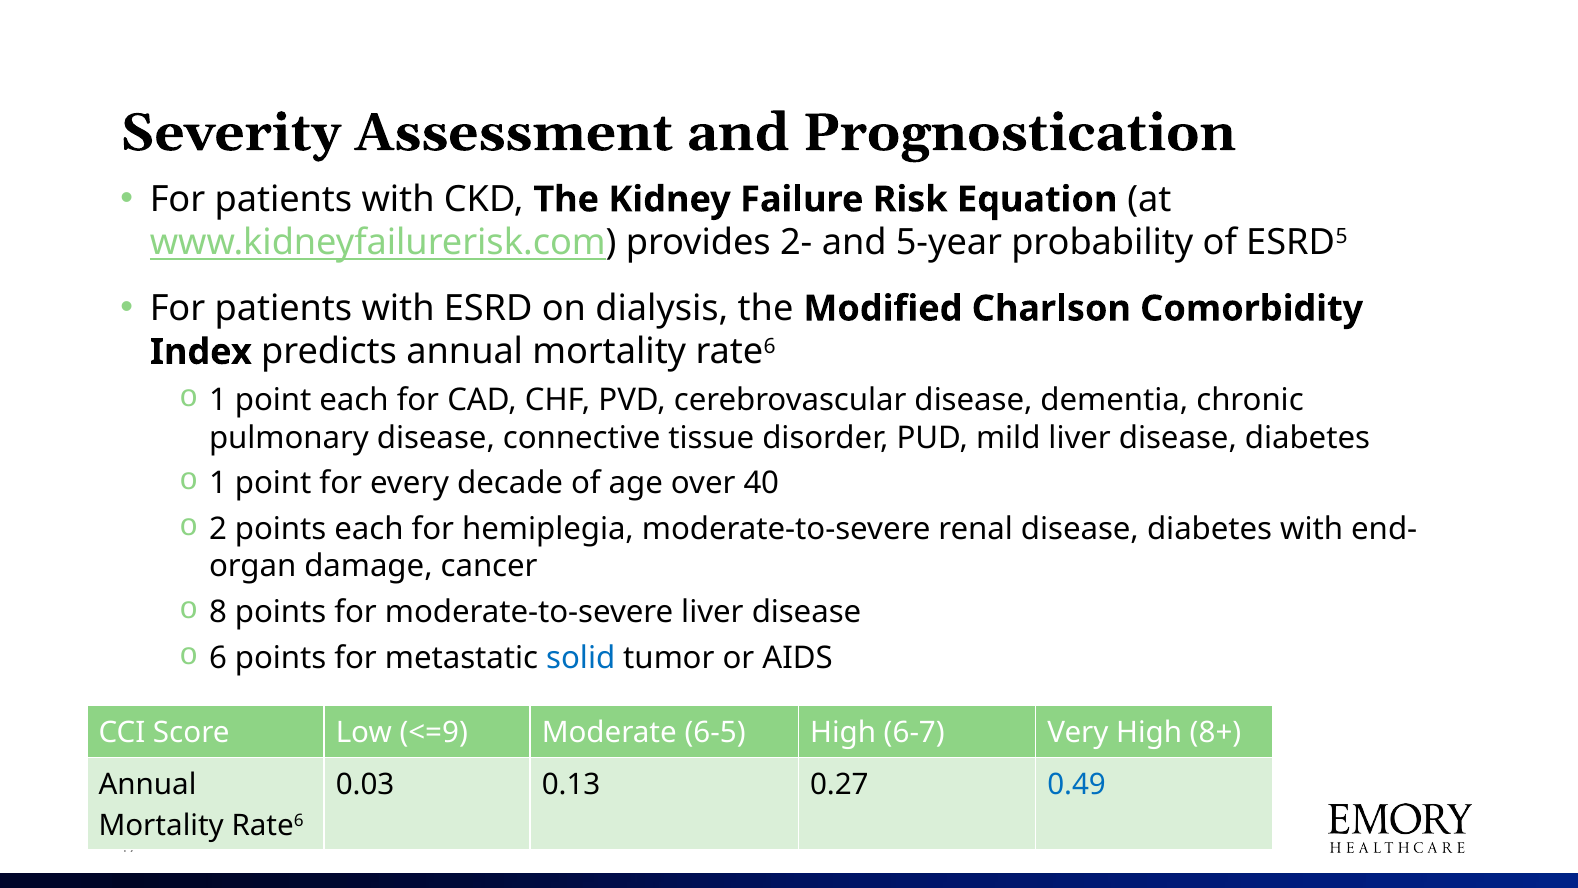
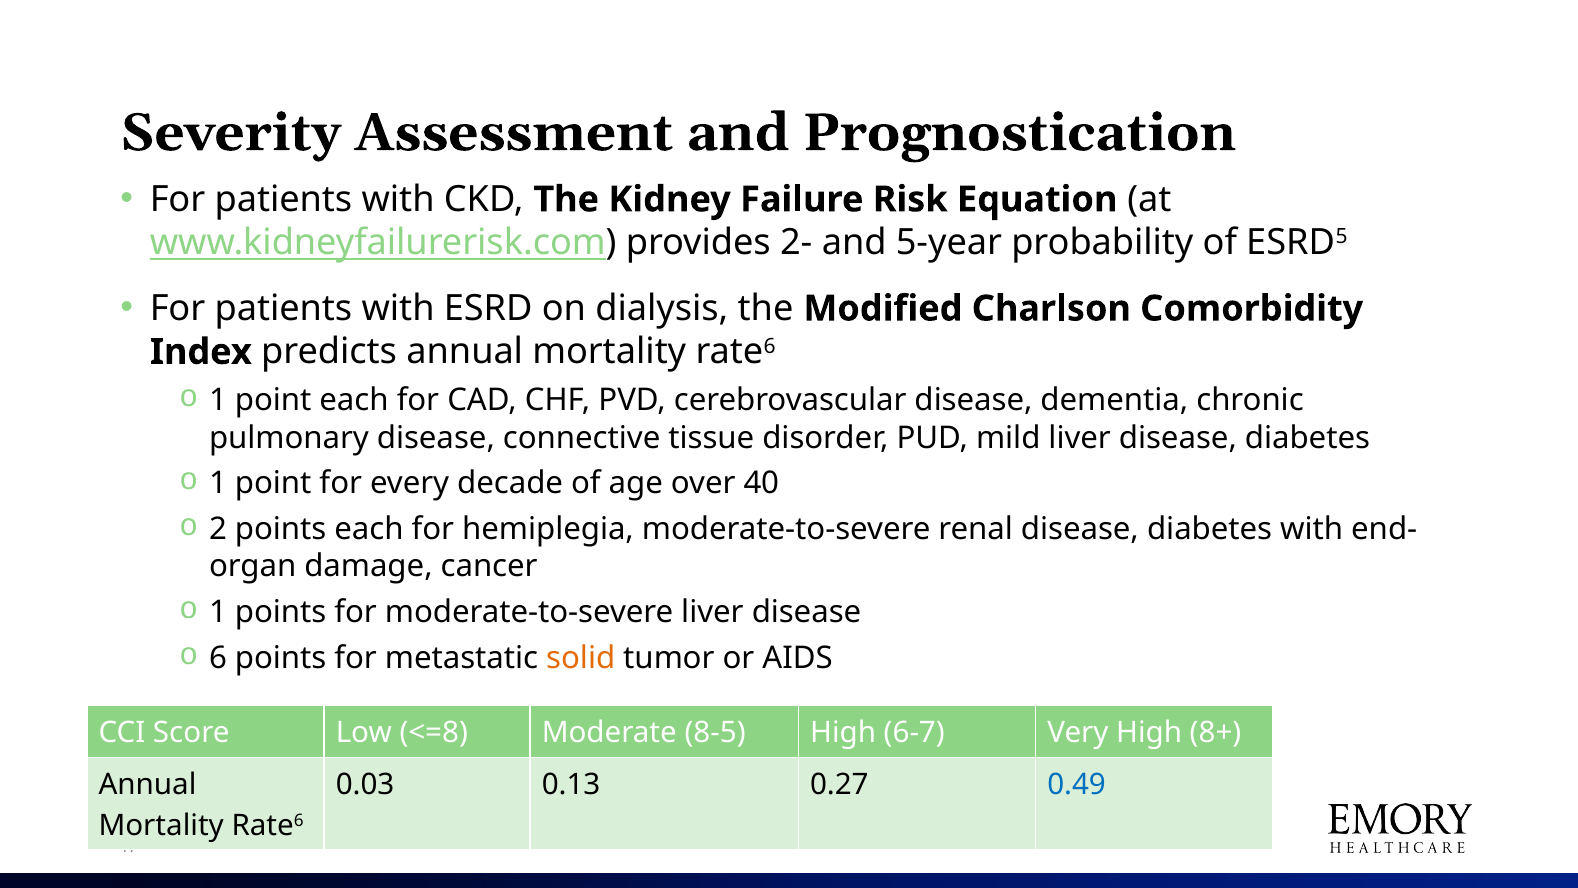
8: 8 -> 1 (218, 612)
solid colour: blue -> orange (581, 658)
<=9: <=9 -> <=8 (434, 733)
6-5: 6-5 -> 8-5 (715, 733)
